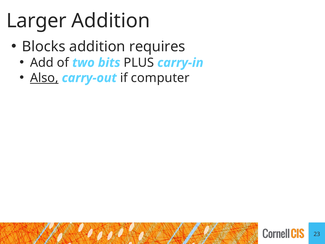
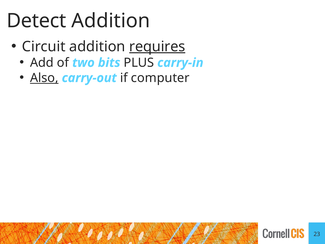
Larger: Larger -> Detect (36, 21)
Blocks: Blocks -> Circuit (44, 47)
requires underline: none -> present (157, 47)
